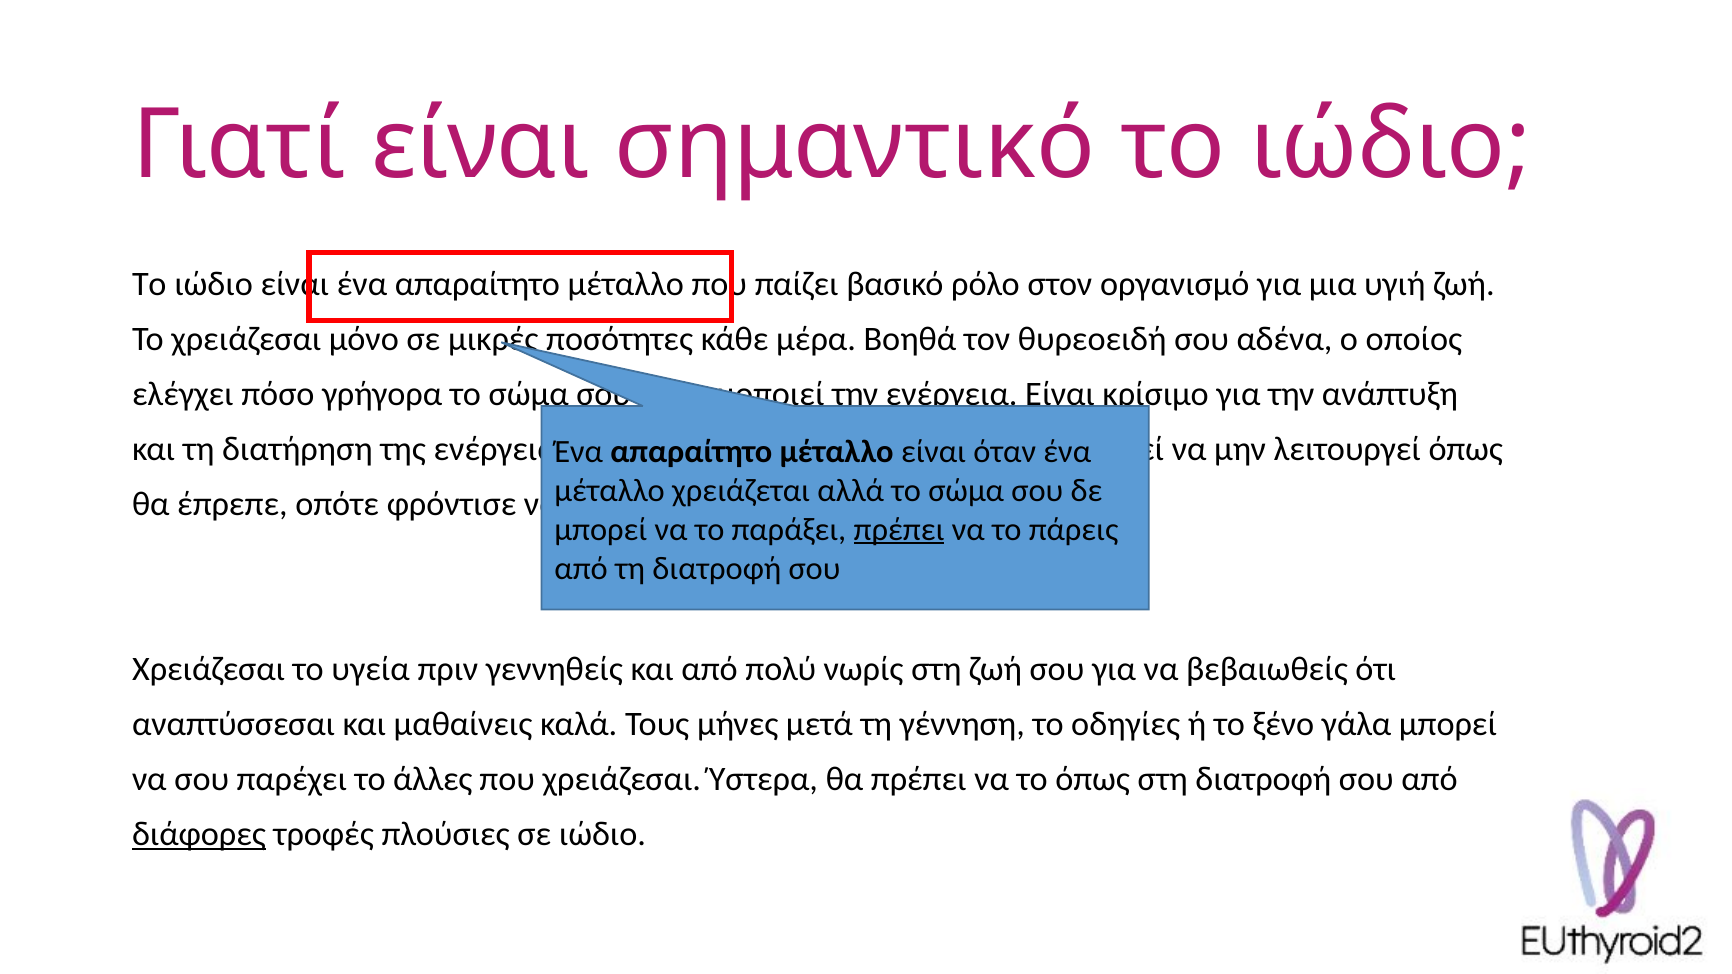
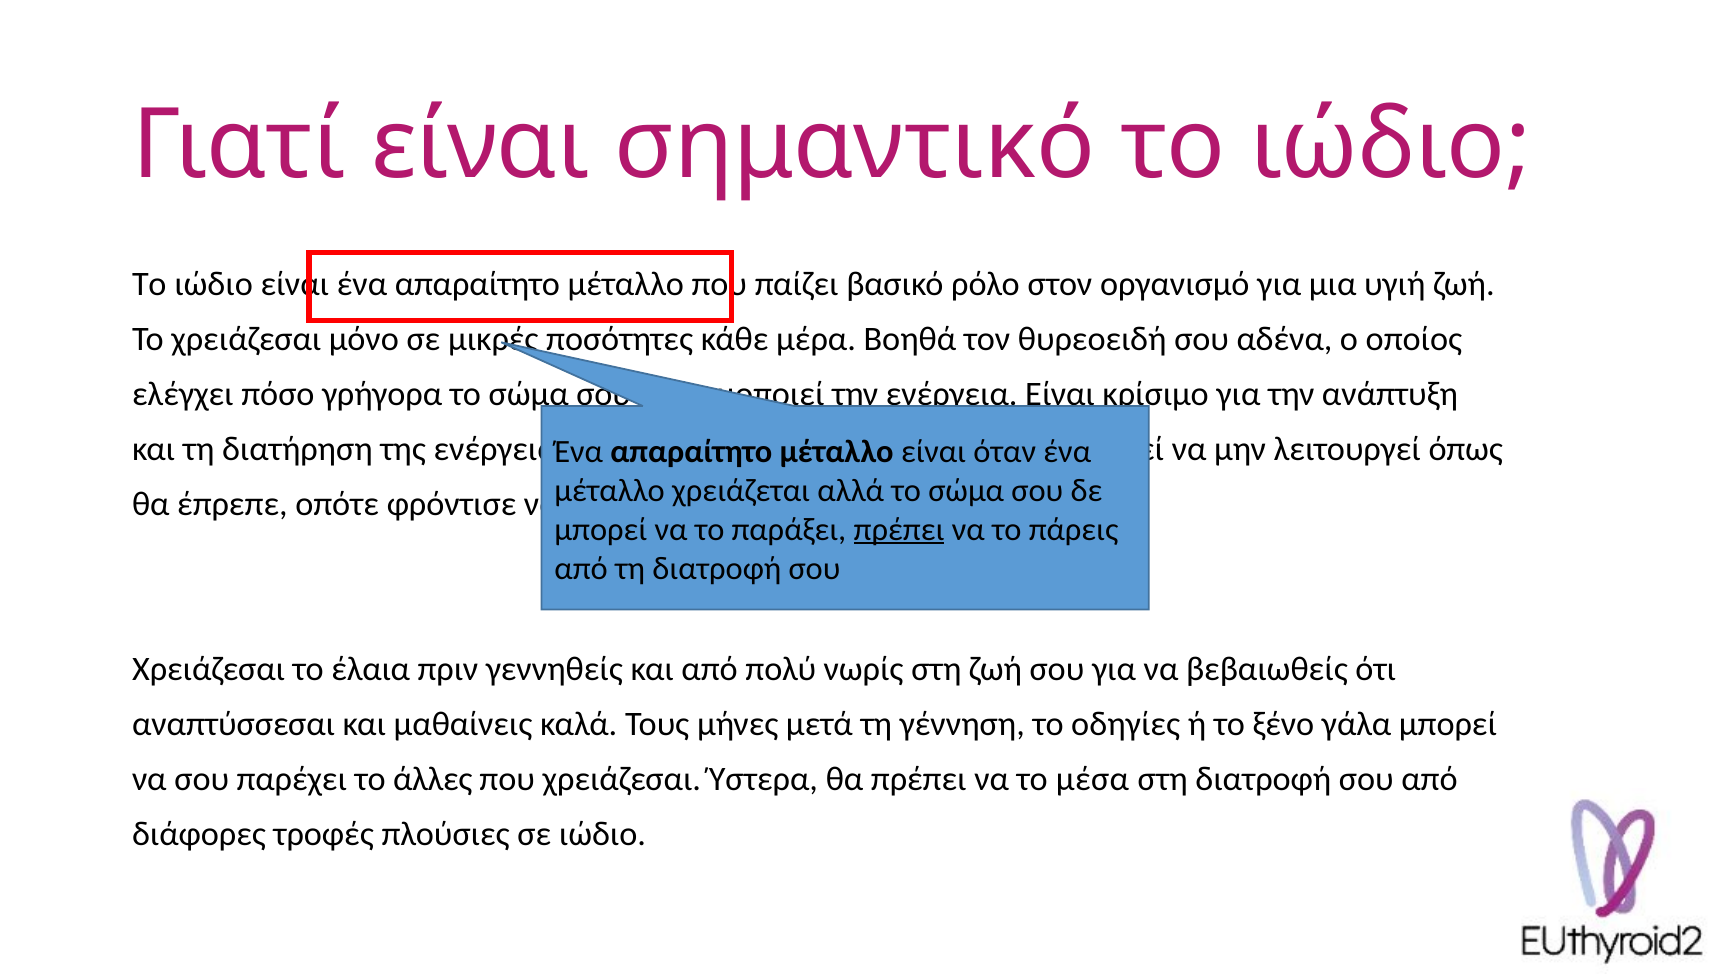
υγεία: υγεία -> έλαια (371, 670)
το όπως: όπως -> μέσα (1092, 780)
διάφορες underline: present -> none (199, 835)
